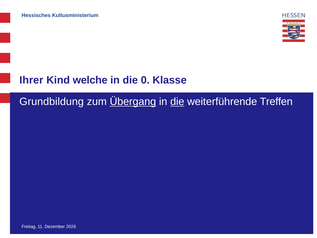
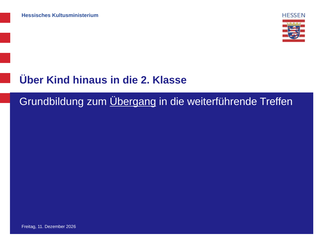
Ihrer: Ihrer -> Über (31, 80)
welche: welche -> hinaus (90, 80)
0: 0 -> 2 (145, 80)
die underline: present -> none (177, 102)
